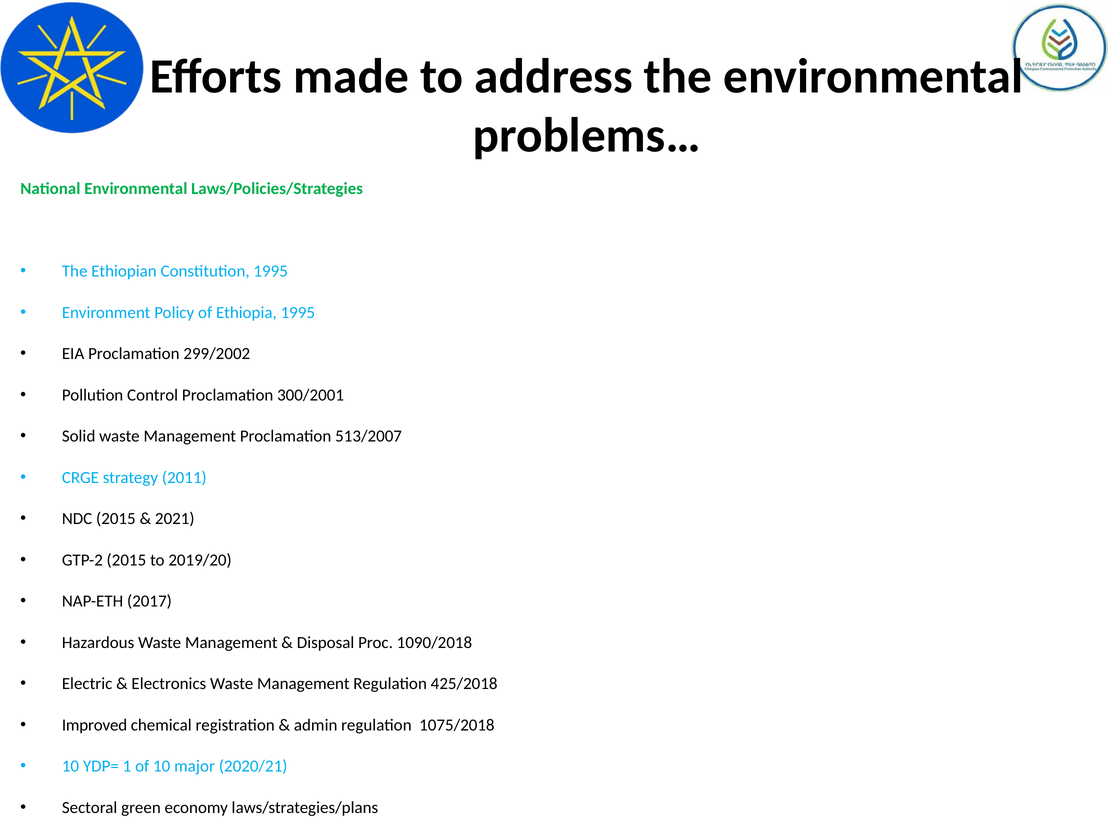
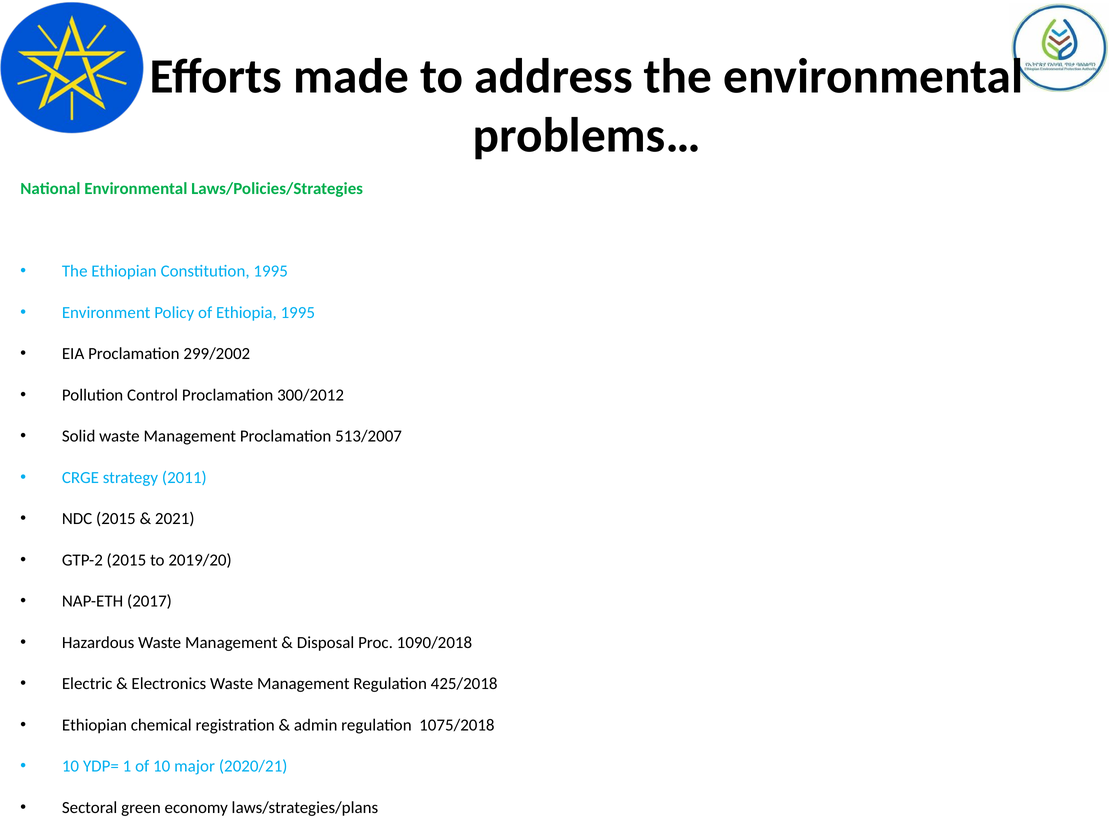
300/2001: 300/2001 -> 300/2012 (311, 395)
Improved: Improved -> Ethiopian (94, 726)
